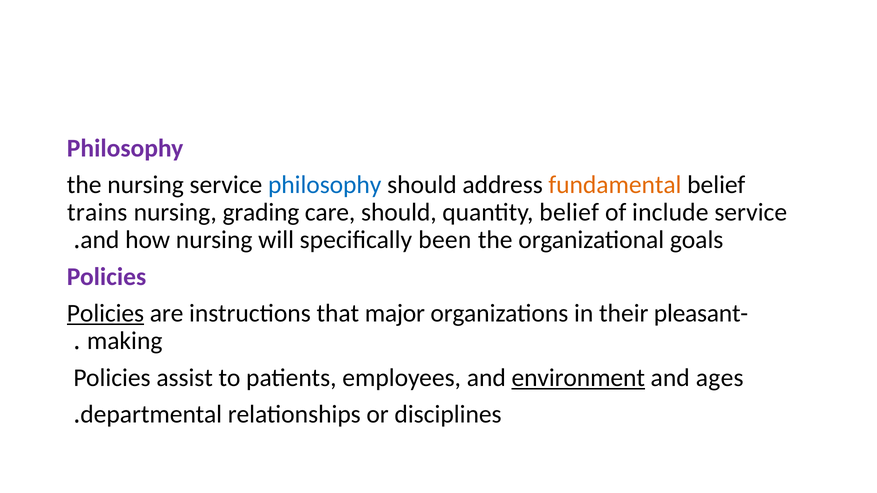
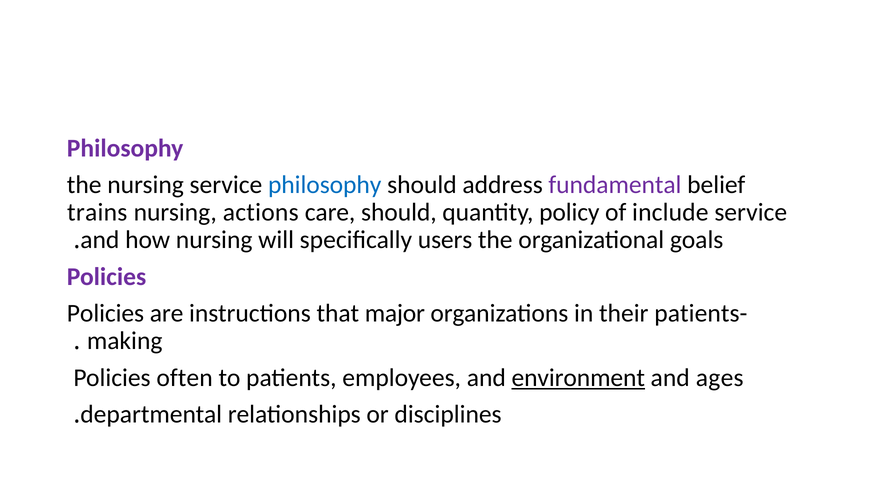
fundamental colour: orange -> purple (615, 185)
grading: grading -> actions (261, 213)
quantity belief: belief -> policy (569, 213)
been: been -> users (445, 240)
Policies underline: present -> none (105, 314)
pleasant-: pleasant- -> patients- (701, 314)
assist: assist -> often (185, 378)
